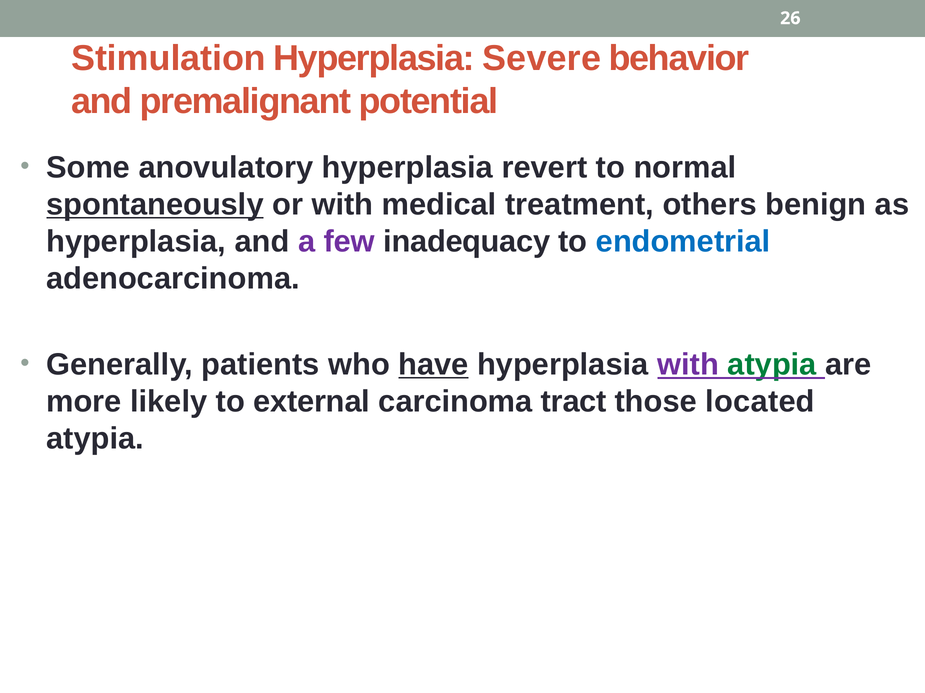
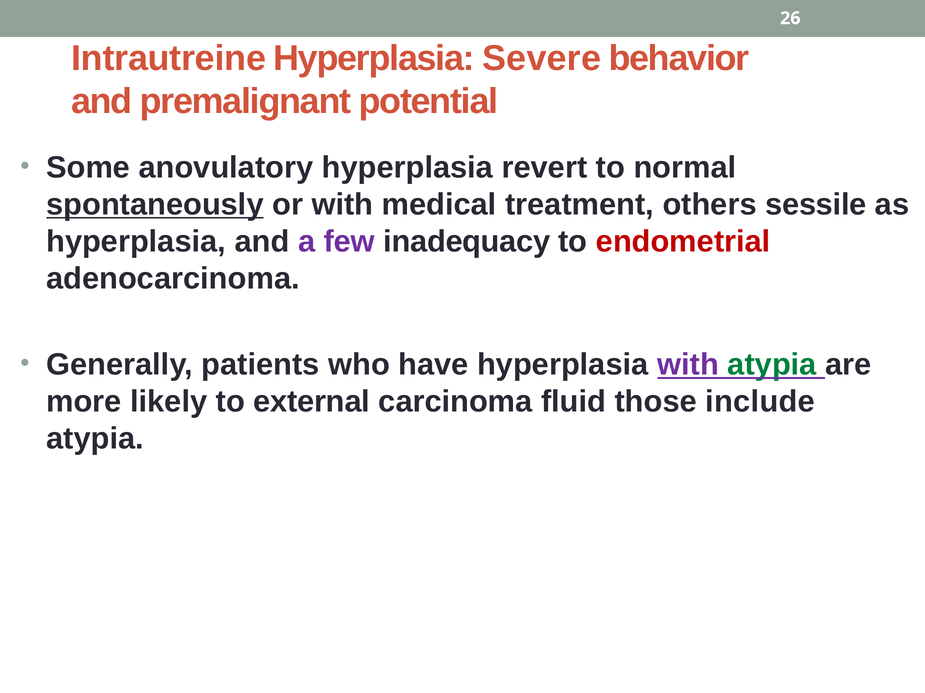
Stimulation: Stimulation -> Intrautreine (169, 58)
benign: benign -> sessile (816, 205)
endometrial colour: blue -> red (683, 242)
have underline: present -> none (433, 365)
tract: tract -> fluid (574, 402)
located: located -> include (760, 402)
